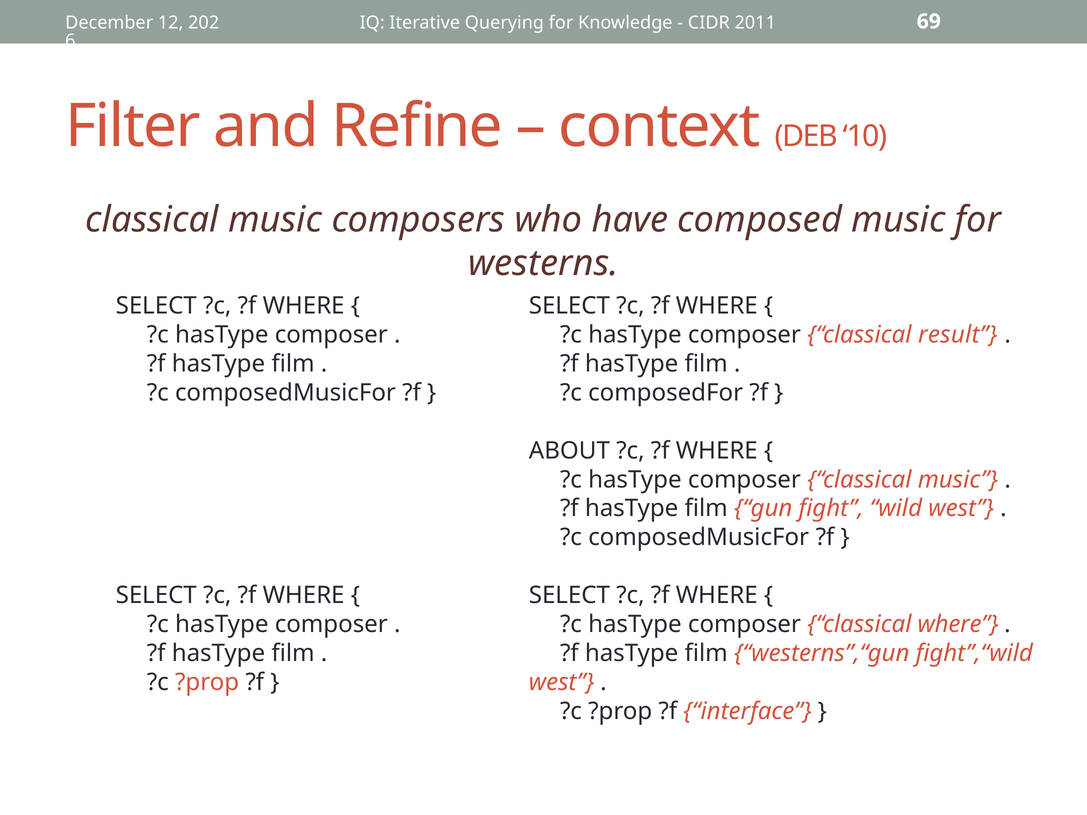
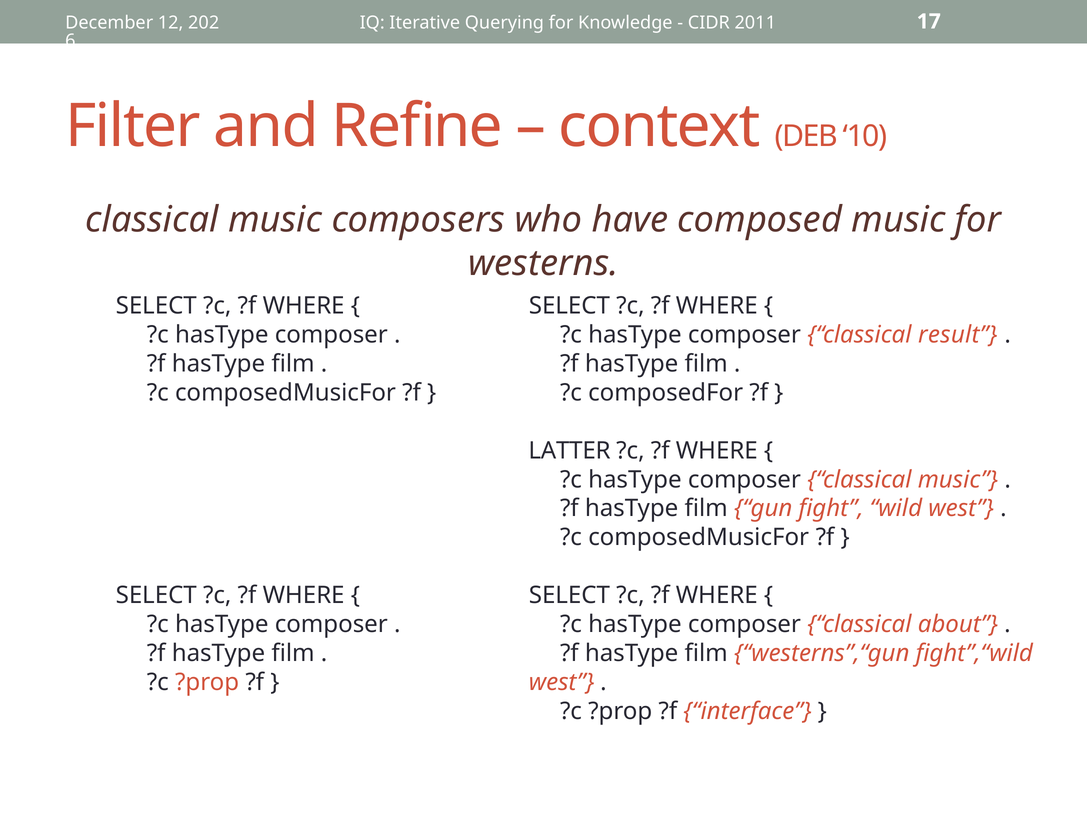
69: 69 -> 17 (929, 21)
ABOUT: ABOUT -> LATTER (570, 451)
classical where: where -> about (958, 625)
